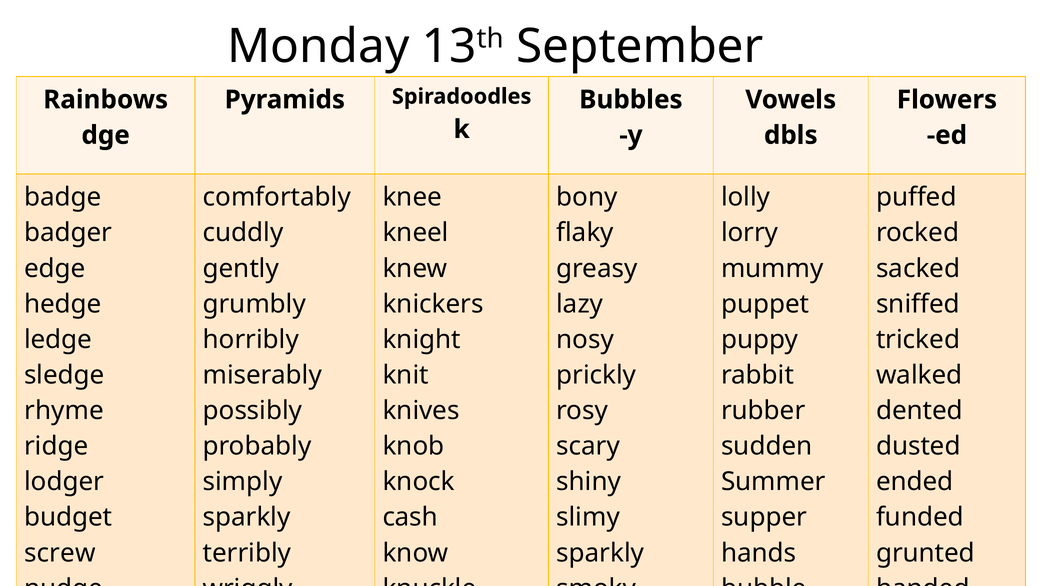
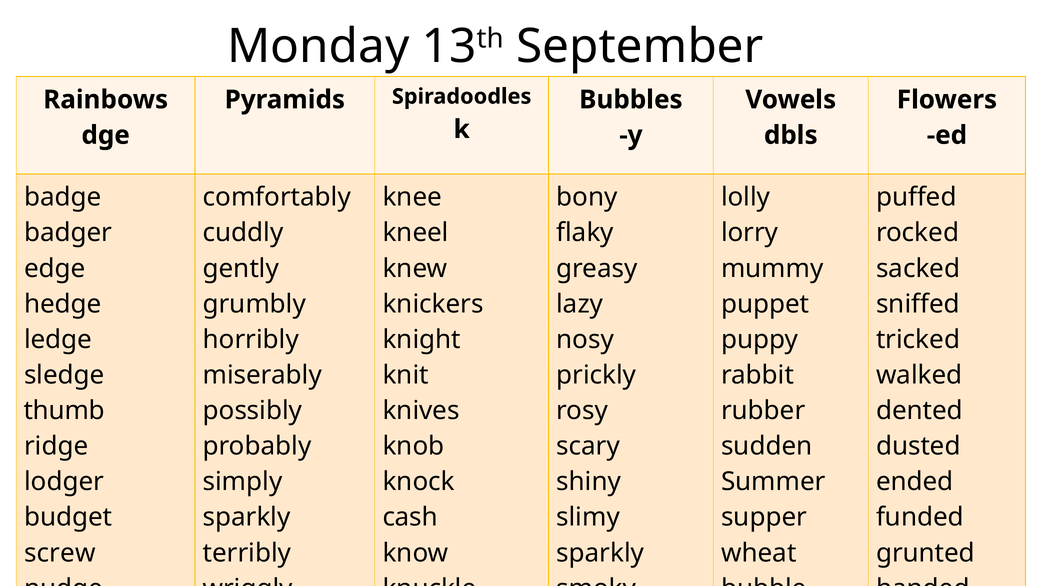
rhyme: rhyme -> thumb (64, 411)
hands: hands -> wheat (759, 553)
